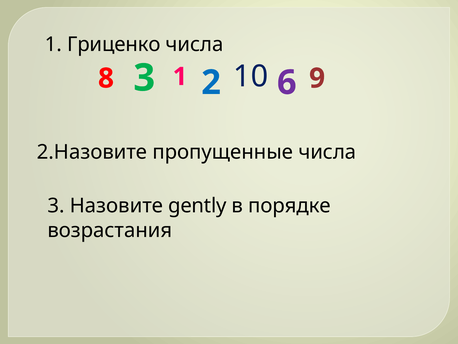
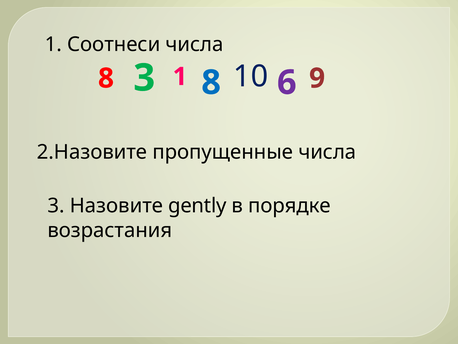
Гриценко: Гриценко -> Соотнеси (114, 45)
8 2: 2 -> 8 (211, 83)
